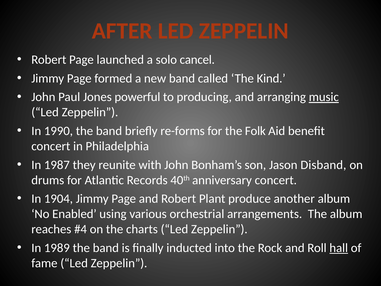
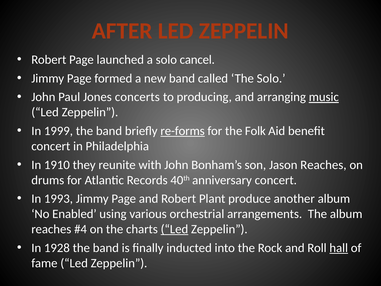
The Kind: Kind -> Solo (271, 78)
powerful: powerful -> concerts (137, 97)
1990: 1990 -> 1999 (59, 131)
re-forms underline: none -> present (183, 131)
1987: 1987 -> 1910 (57, 165)
Jason Disband: Disband -> Reaches (323, 165)
1904: 1904 -> 1993 (59, 199)
Led underline: none -> present (174, 229)
1989: 1989 -> 1928 (57, 248)
